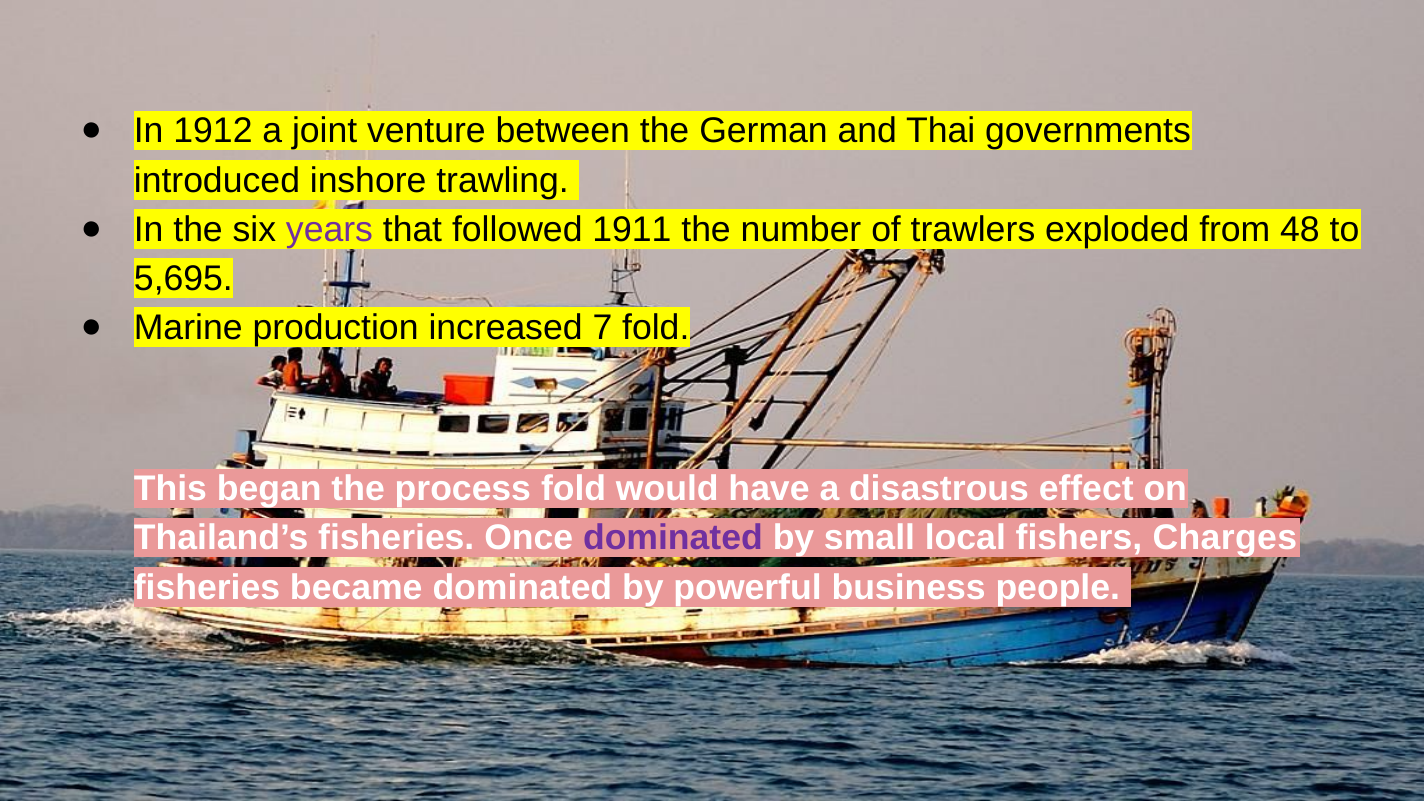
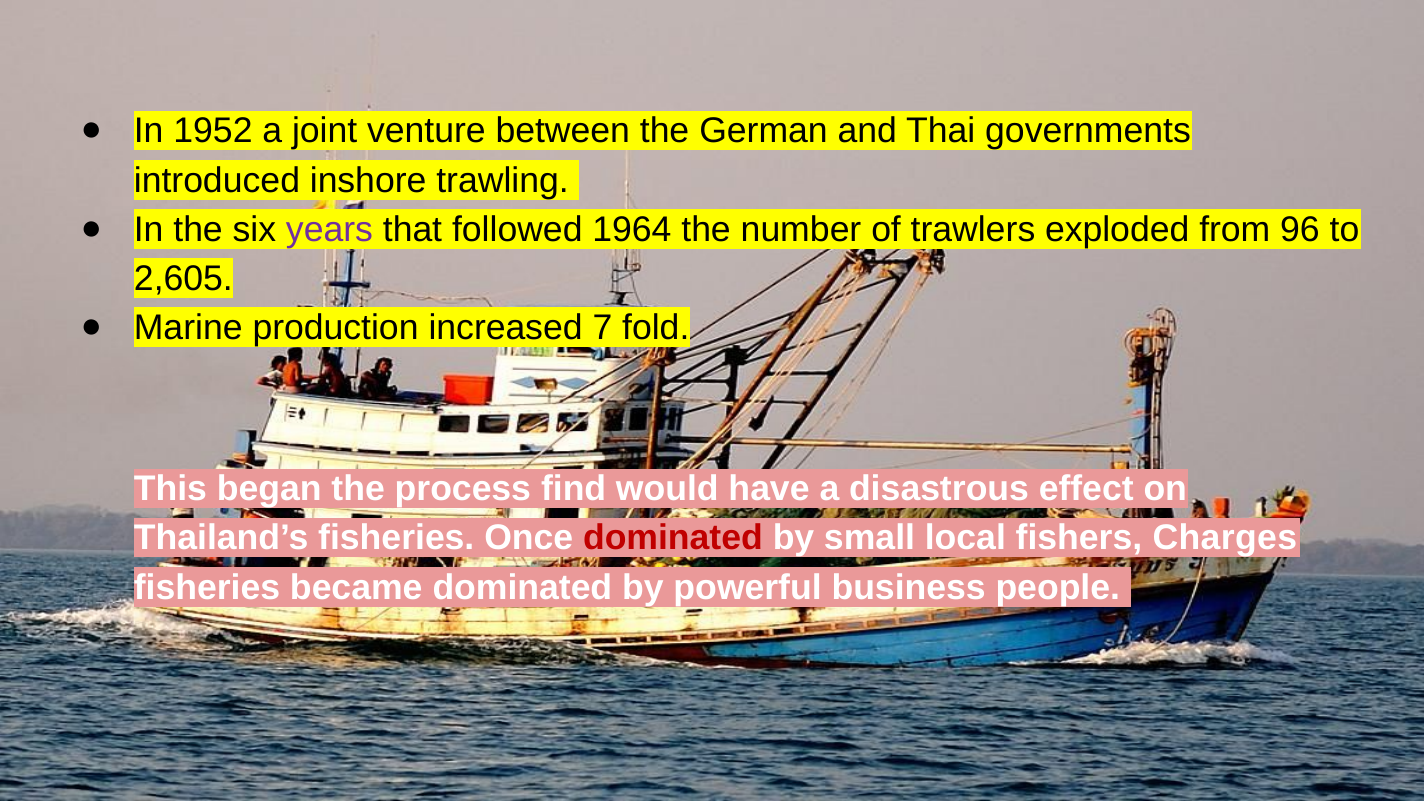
1912: 1912 -> 1952 (213, 131)
1911: 1911 -> 1964 (632, 229)
48: 48 -> 96 (1300, 229)
5,695: 5,695 -> 2,605 (183, 278)
process fold: fold -> find (574, 489)
dominated colour: purple -> red (673, 538)
